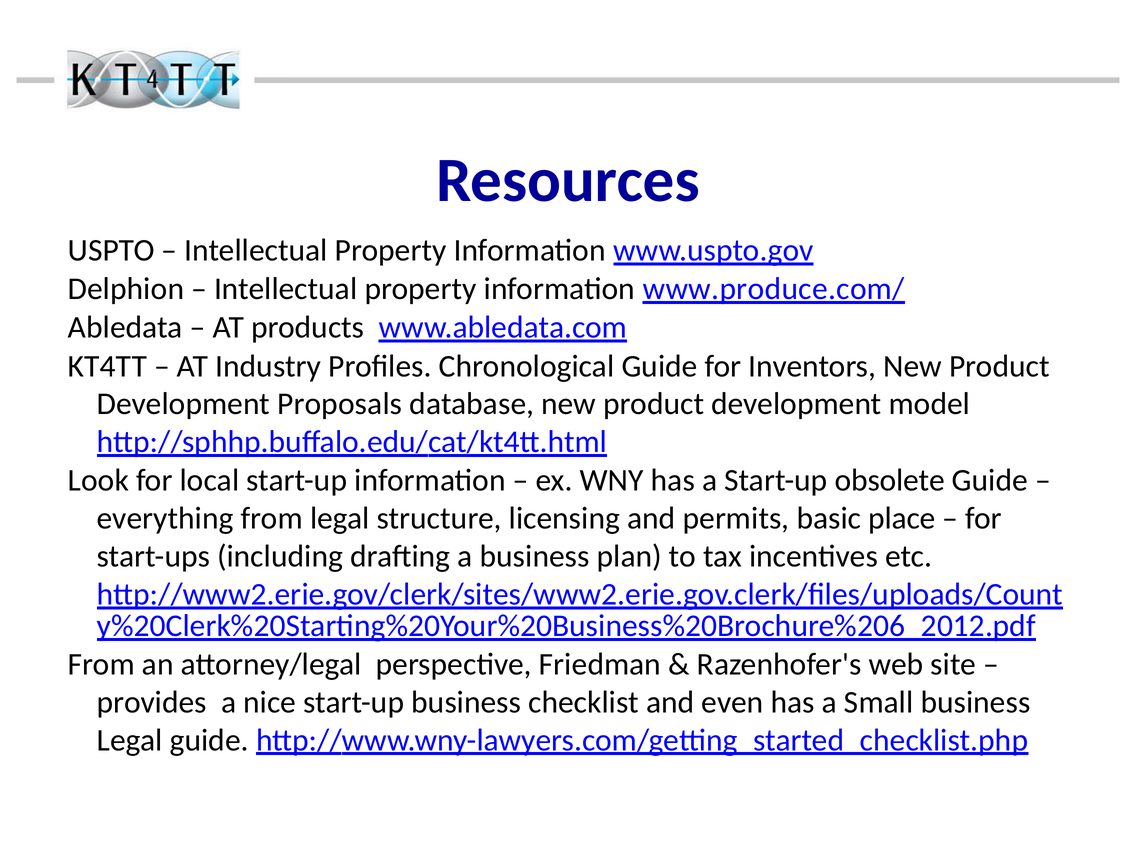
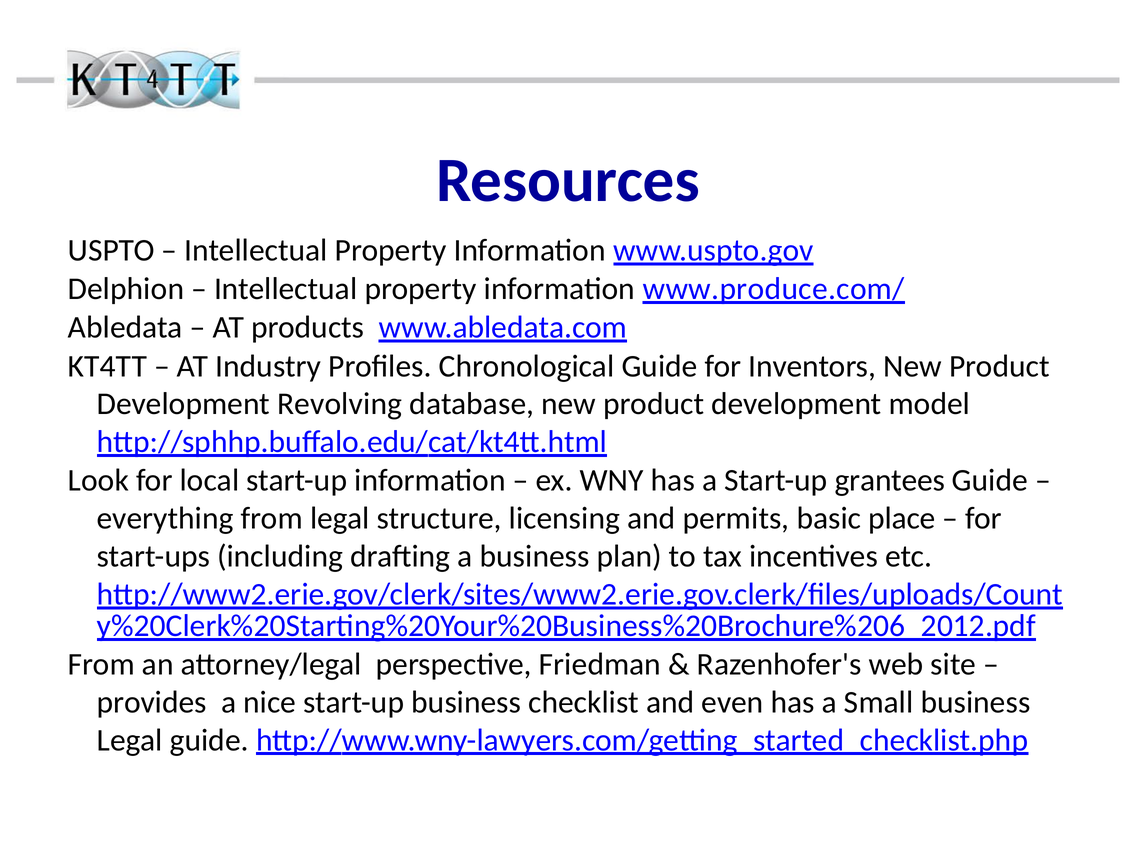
Proposals: Proposals -> Revolving (340, 404)
obsolete: obsolete -> grantees (890, 481)
